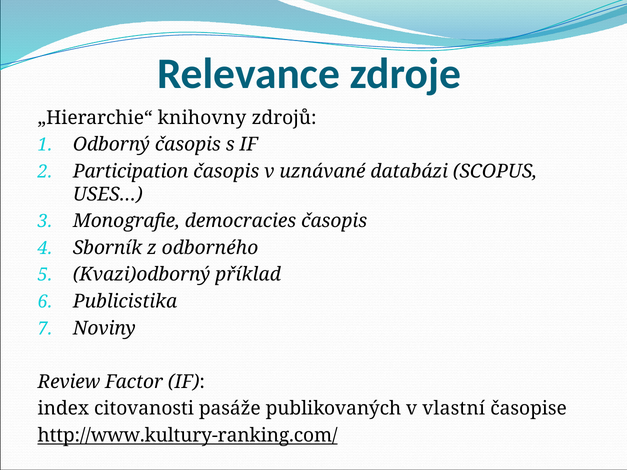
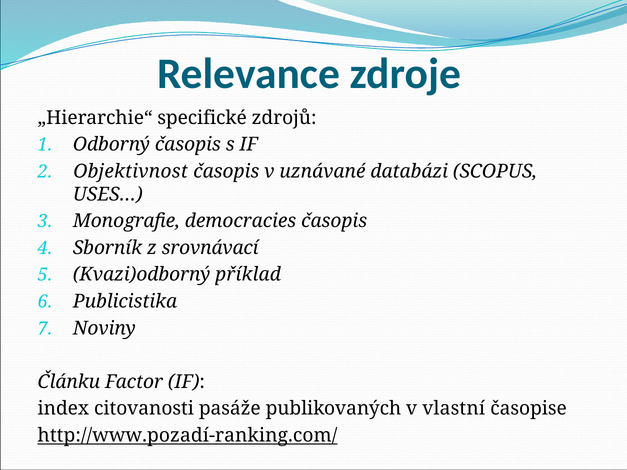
knihovny: knihovny -> specifické (202, 118)
Participation: Participation -> Objektivnost (131, 171)
odborného: odborného -> srovnávací (210, 248)
Review: Review -> Článku (69, 382)
http://www.kultury-ranking.com/: http://www.kultury-ranking.com/ -> http://www.pozadí-ranking.com/ (187, 436)
